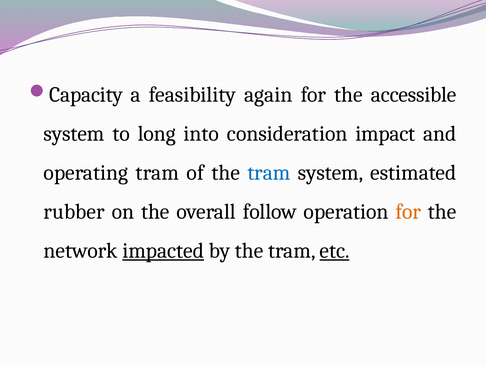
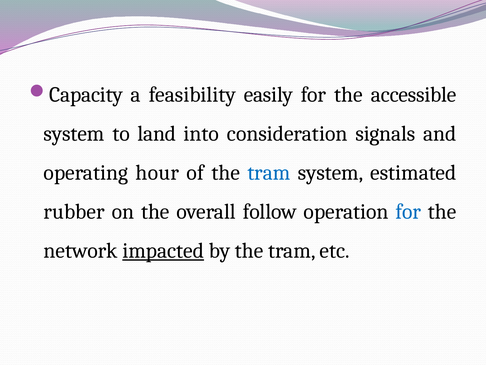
again: again -> easily (268, 95)
long: long -> land (157, 134)
impact: impact -> signals (385, 134)
operating tram: tram -> hour (157, 173)
for colour: orange -> blue (408, 211)
etc underline: present -> none (335, 250)
